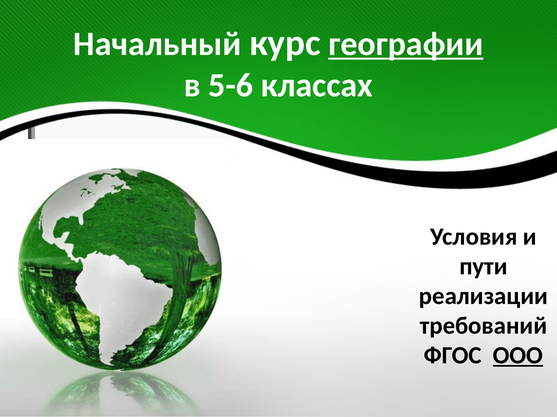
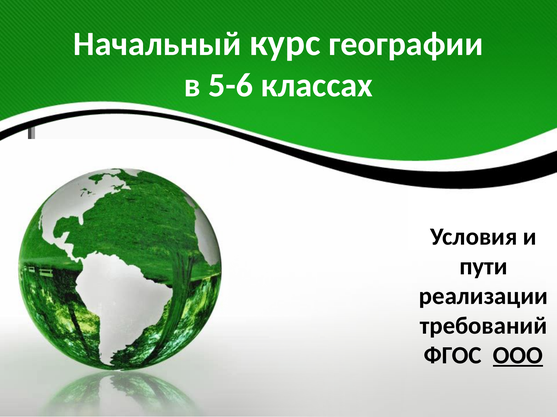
географии underline: present -> none (406, 44)
